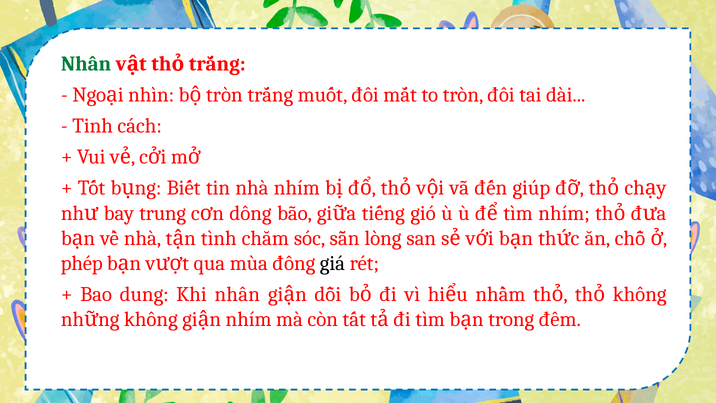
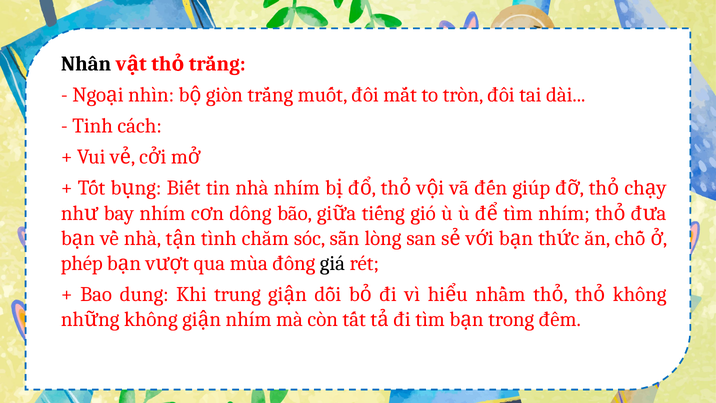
Nhân colour: green -> black (86, 64)
tròn: tròn -> giòn (224, 95)
bay trung: trung -> nhím (162, 213)
Khi nhân: nhân -> trung (237, 294)
